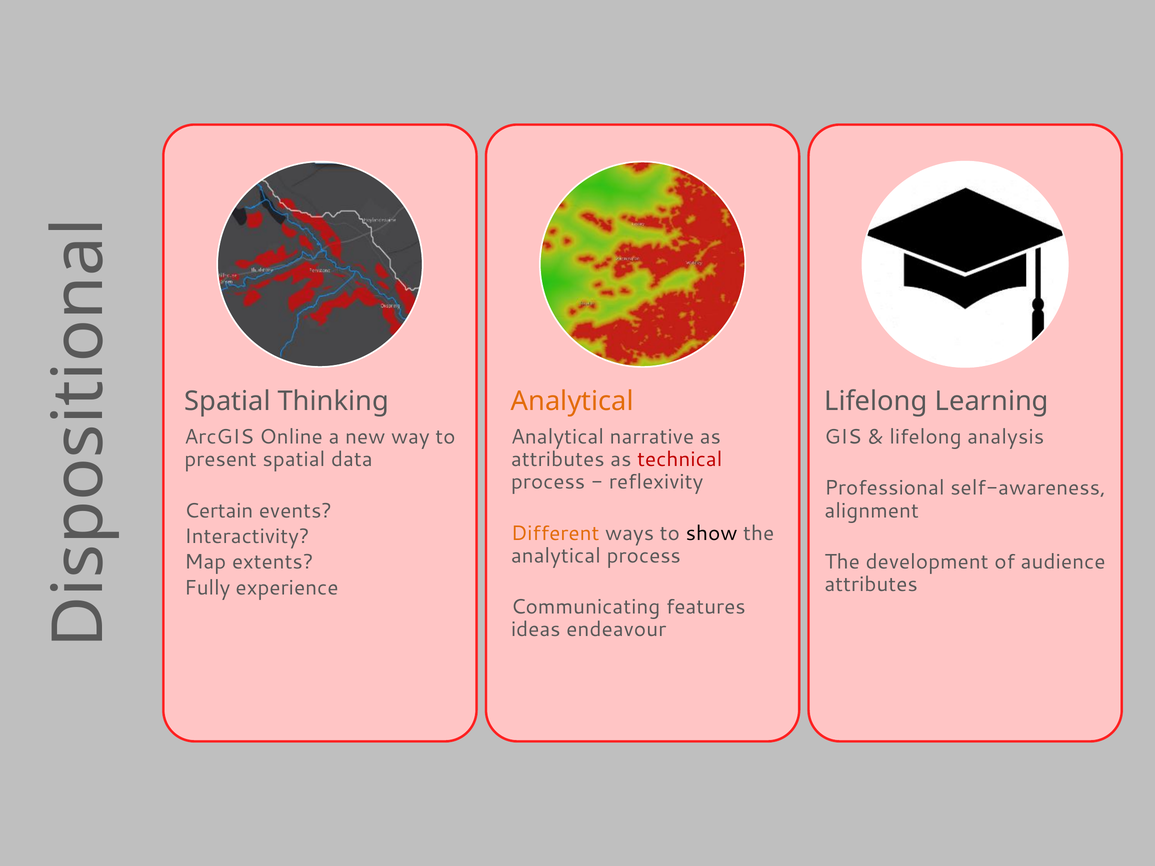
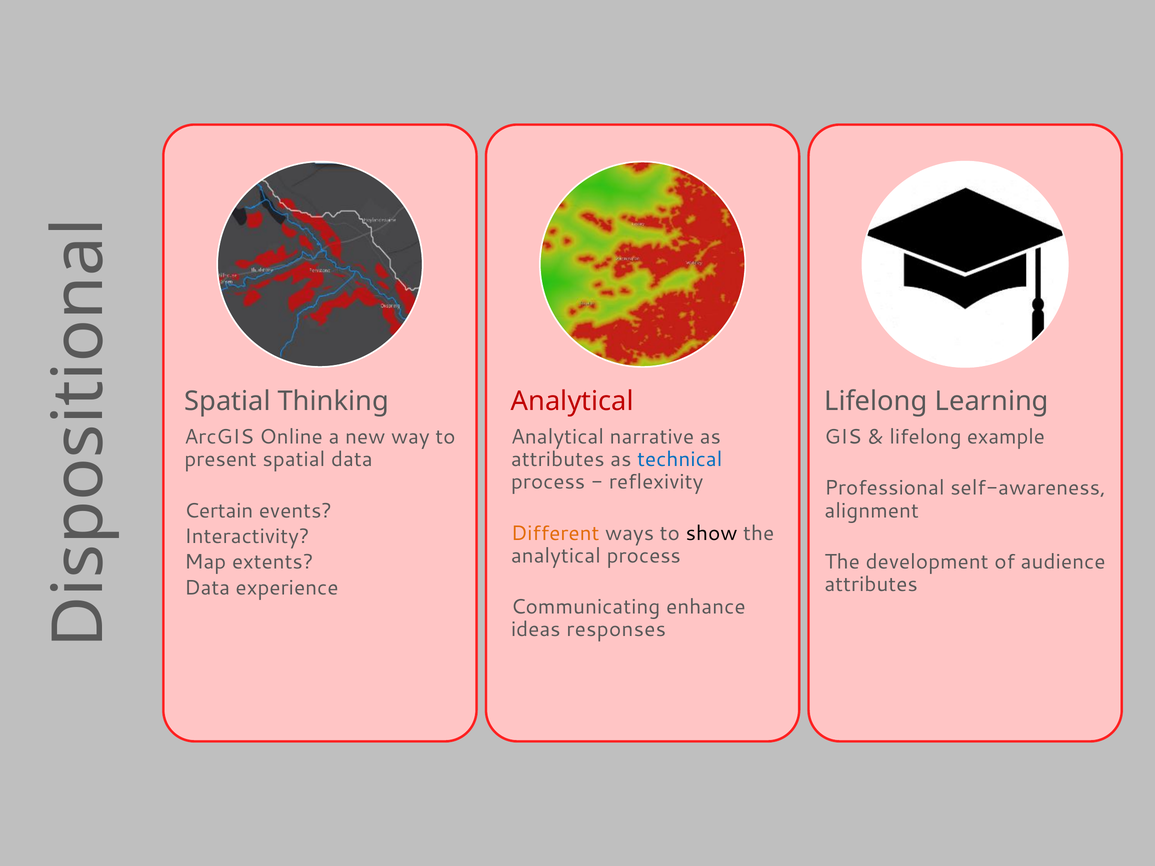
Analytical colour: orange -> red (572, 401)
analysis: analysis -> example (1006, 437)
technical colour: red -> blue (680, 459)
Fully: Fully -> Data (207, 588)
features: features -> enhance (706, 607)
endeavour: endeavour -> responses (616, 630)
